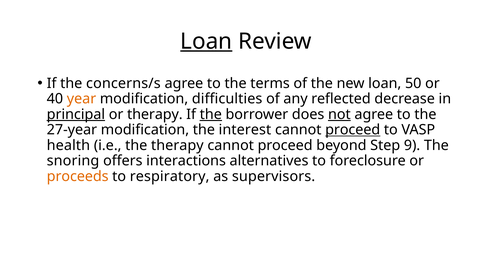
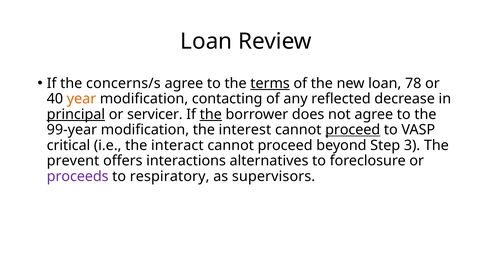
Loan underline: present -> none (206, 41)
terms underline: none -> present (270, 83)
50: 50 -> 78 (413, 83)
difficulties: difficulties -> contacting (227, 99)
or therapy: therapy -> servicer (155, 114)
not underline: present -> none (339, 114)
27-year: 27-year -> 99-year (72, 130)
health: health -> critical (69, 145)
the therapy: therapy -> interact (177, 145)
9: 9 -> 3 (412, 145)
snoring: snoring -> prevent (73, 161)
proceeds colour: orange -> purple (78, 176)
